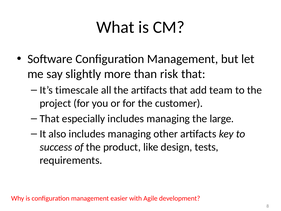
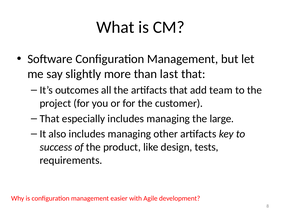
risk: risk -> last (169, 74)
timescale: timescale -> outcomes (77, 90)
